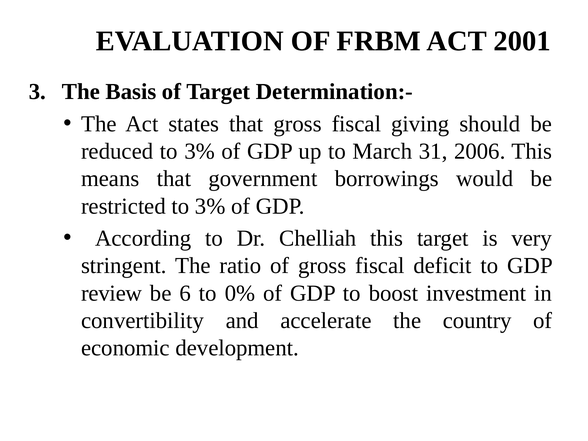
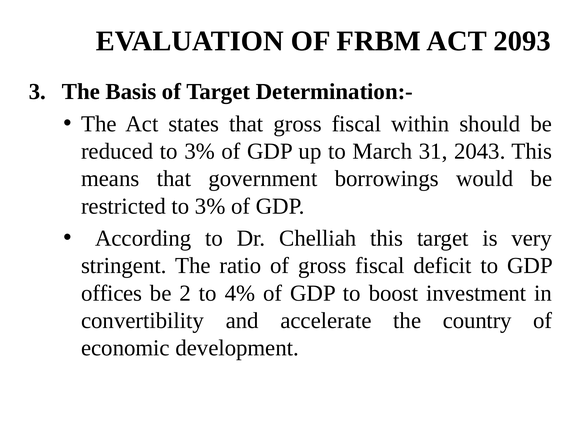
2001: 2001 -> 2093 (522, 41)
giving: giving -> within (420, 124)
2006: 2006 -> 2043 (480, 151)
review: review -> offices (112, 293)
6: 6 -> 2 (185, 293)
0%: 0% -> 4% (240, 293)
